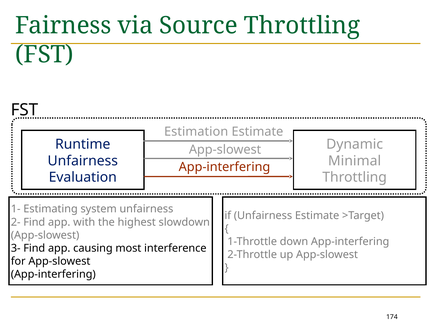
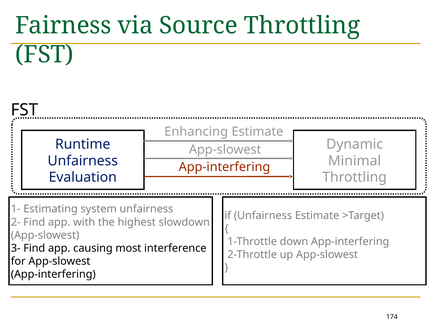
Estimation: Estimation -> Enhancing (196, 132)
